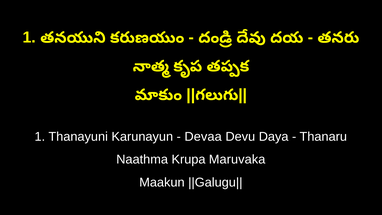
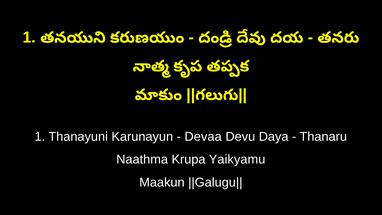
Maruvaka: Maruvaka -> Yaikyamu (237, 159)
